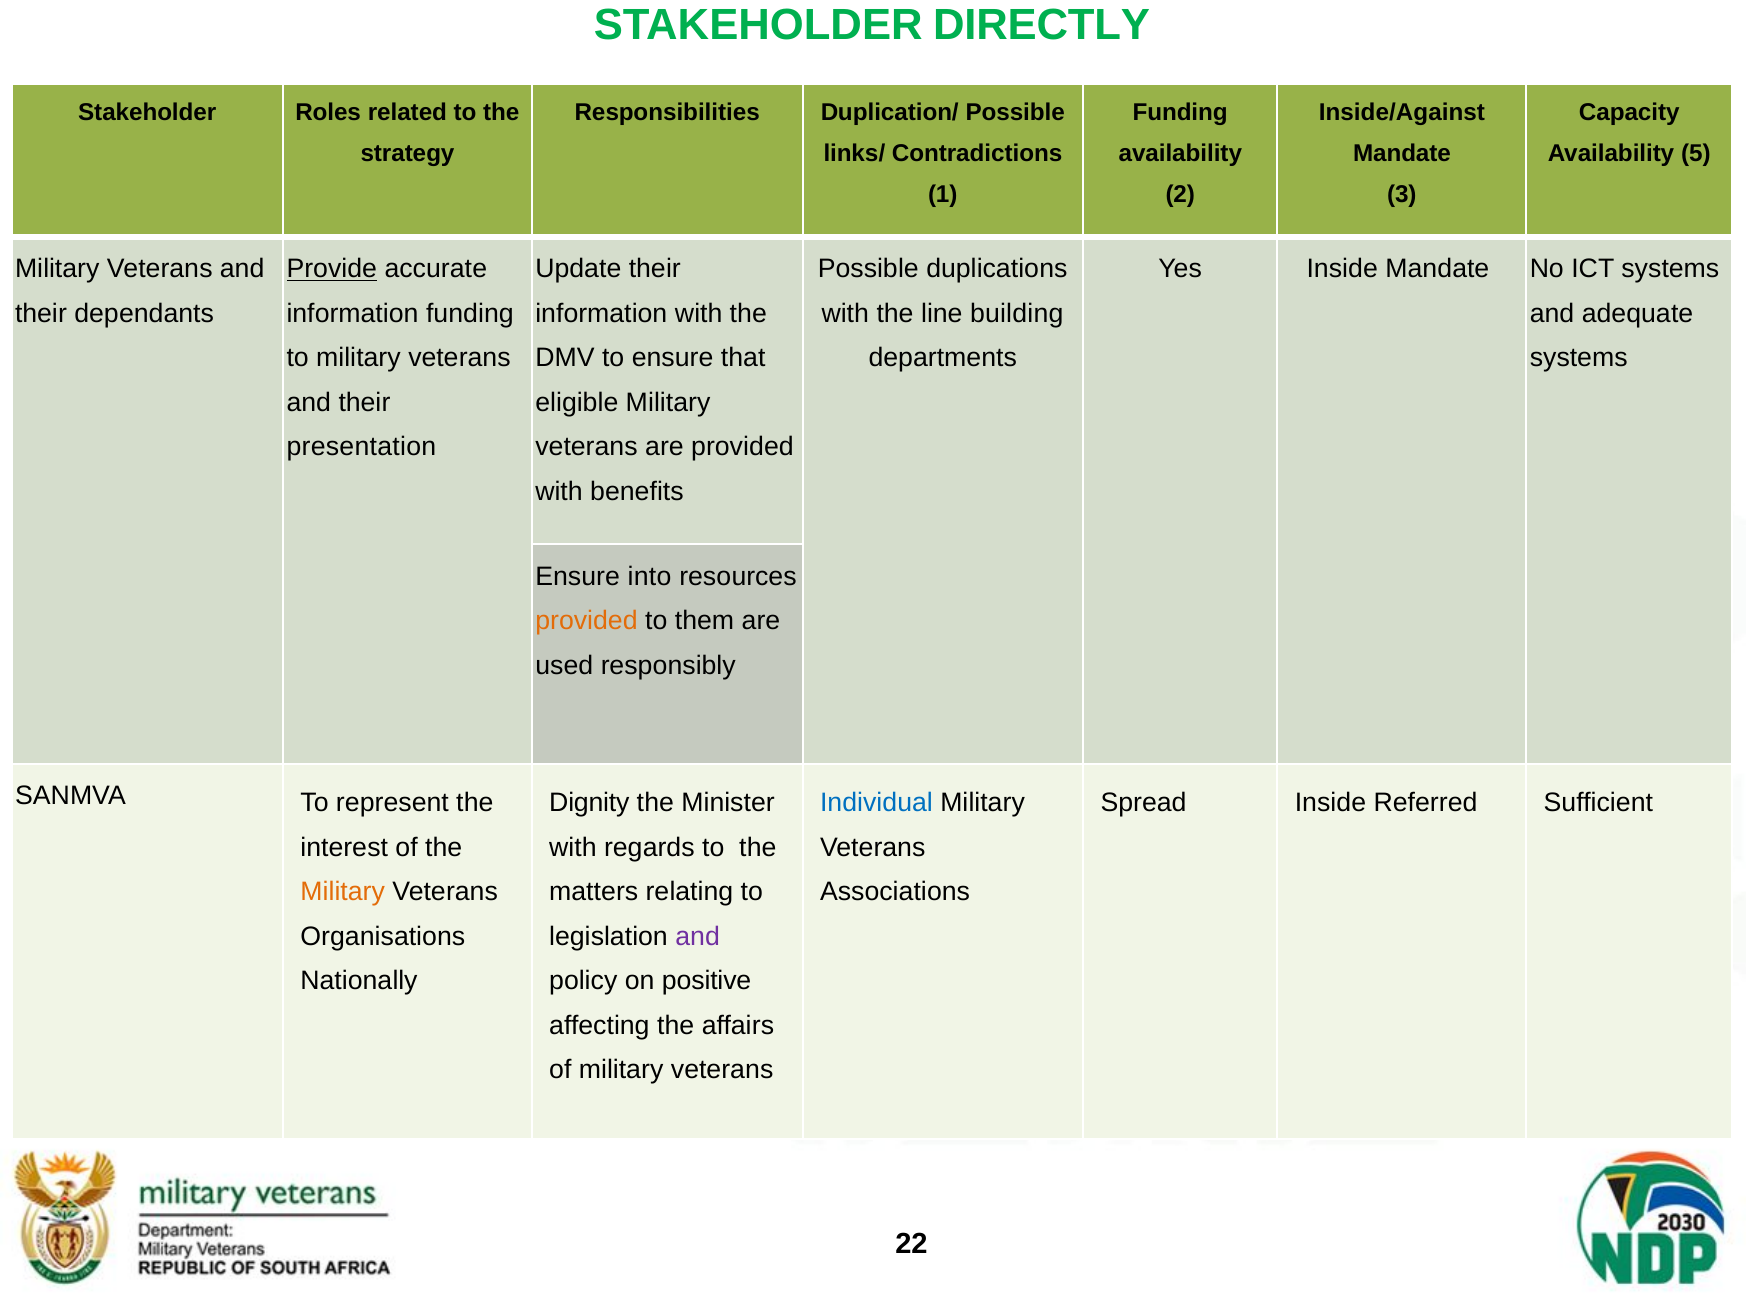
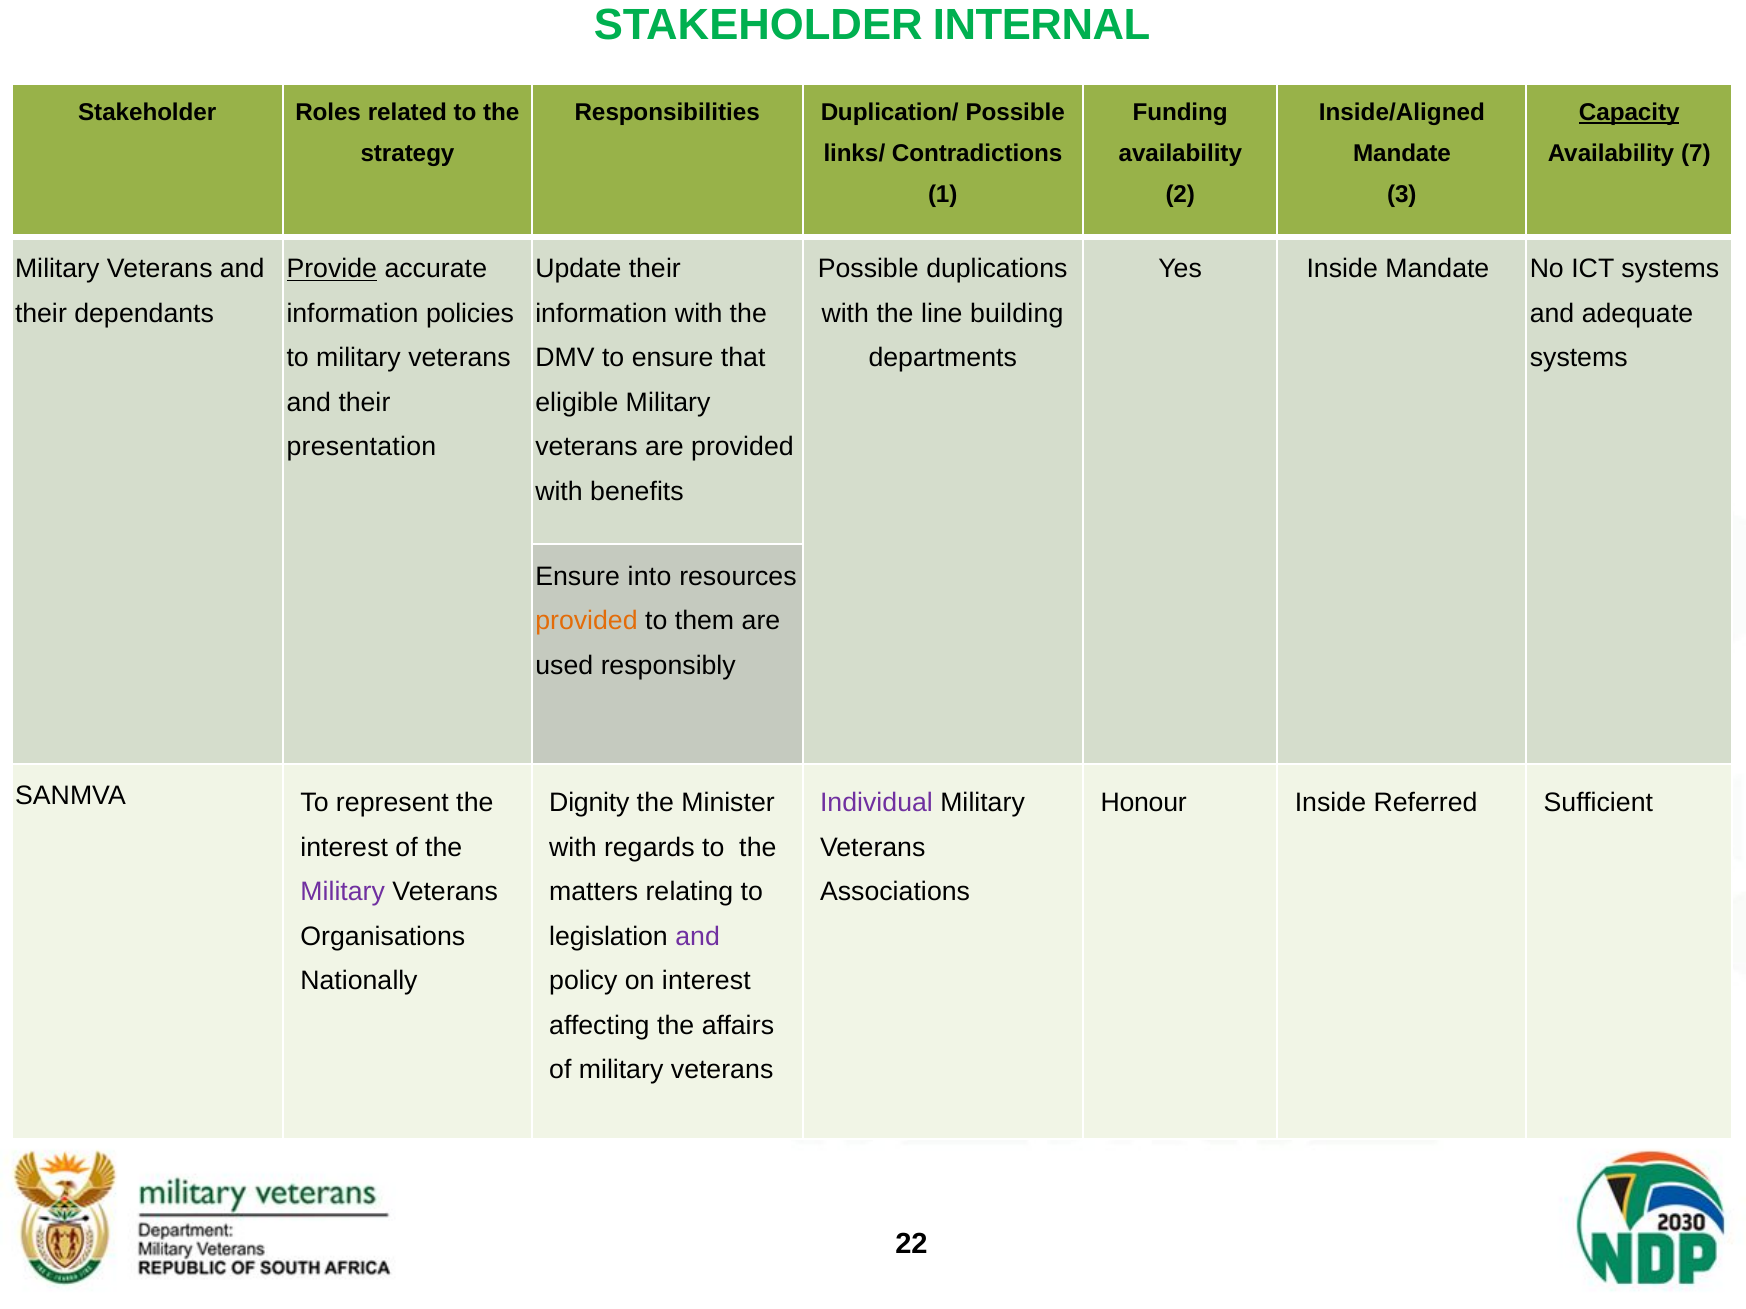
DIRECTLY: DIRECTLY -> INTERNAL (1042, 25)
Inside/Against: Inside/Against -> Inside/Aligned (1402, 113)
Capacity underline: none -> present (1629, 113)
5: 5 -> 7 (1696, 153)
information funding: funding -> policies (470, 314)
Individual colour: blue -> purple (876, 803)
Spread: Spread -> Honour (1144, 803)
Military colour: orange -> purple (343, 892)
on positive: positive -> interest (706, 981)
